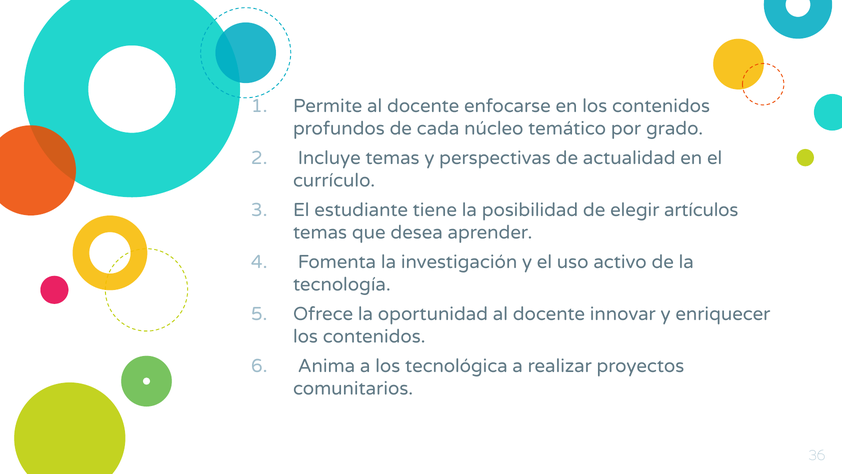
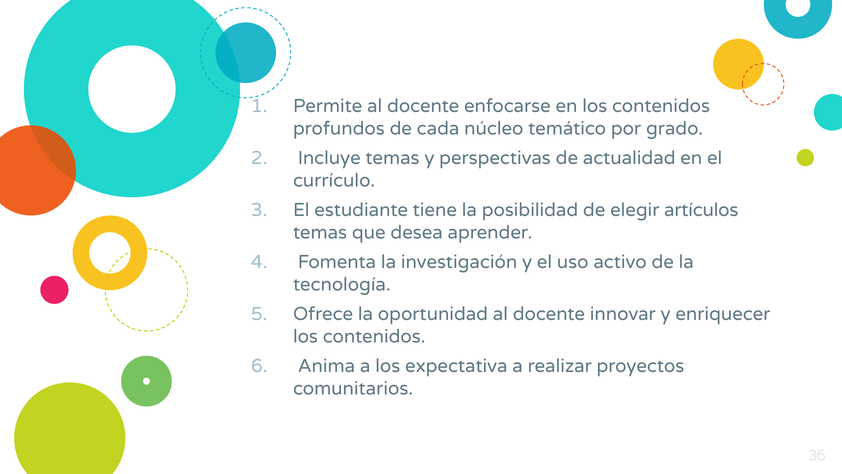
tecnológica: tecnológica -> expectativa (456, 366)
